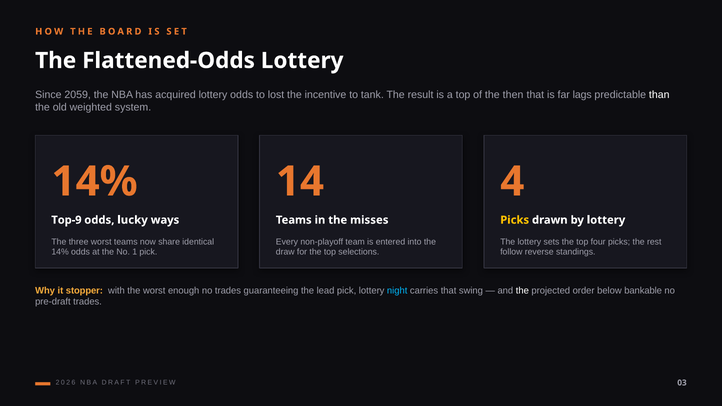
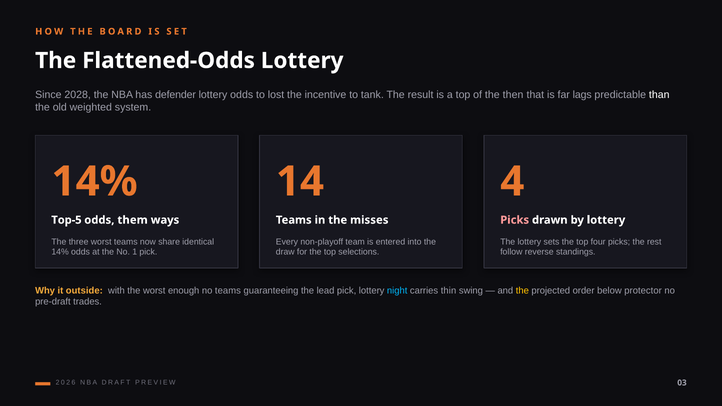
2059: 2059 -> 2028 (78, 95)
acquired: acquired -> defender (176, 95)
Top-9: Top-9 -> Top-5 (66, 220)
lucky: lucky -> them (133, 220)
Picks colour: yellow -> pink (515, 220)
stopper: stopper -> outside (84, 291)
no trades: trades -> teams (228, 291)
carries that: that -> thin (449, 291)
the colour: white -> yellow (522, 291)
bankable: bankable -> protector (643, 291)
